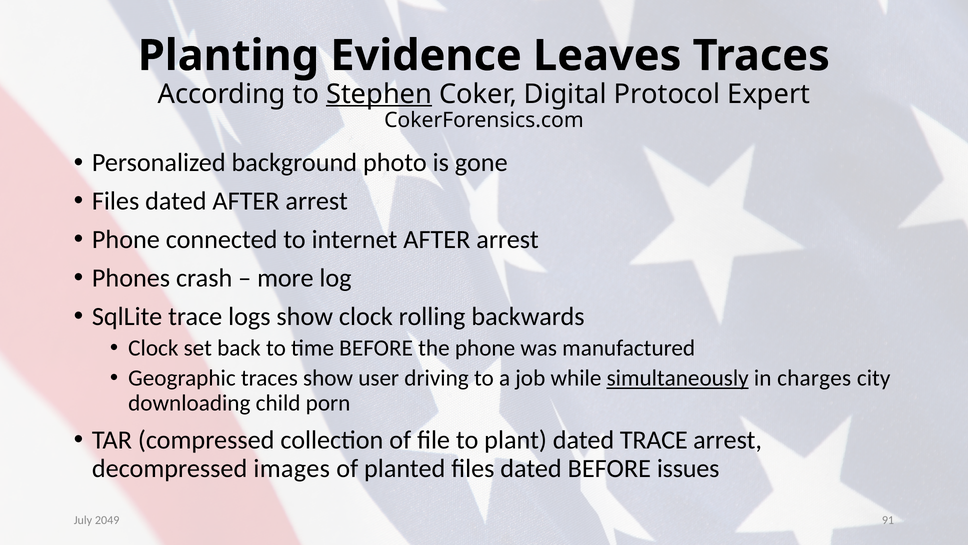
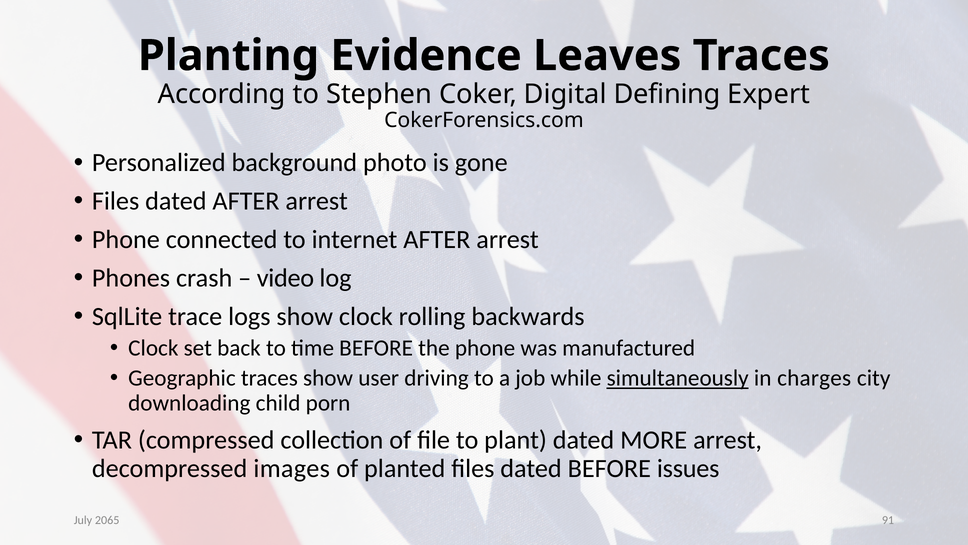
Stephen underline: present -> none (379, 94)
Protocol: Protocol -> Defining (667, 94)
more: more -> video (285, 278)
dated TRACE: TRACE -> MORE (654, 440)
2049: 2049 -> 2065 (107, 520)
